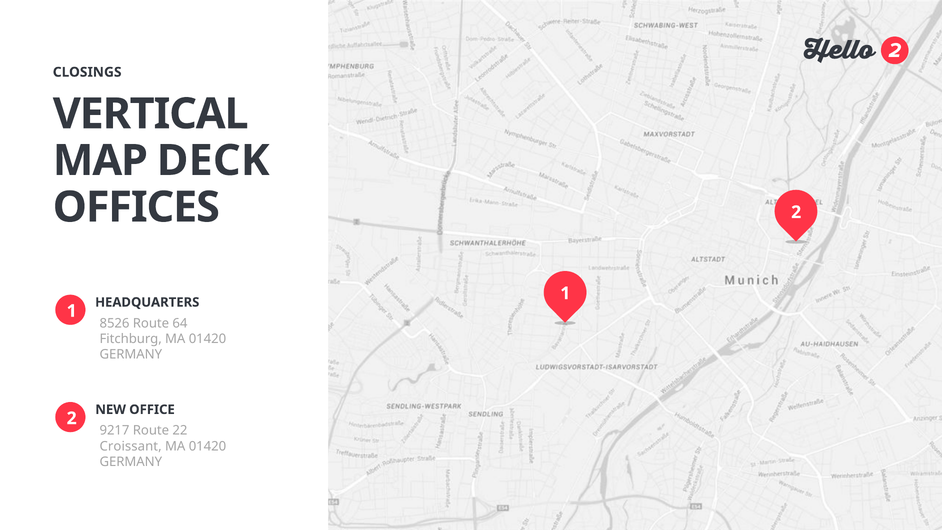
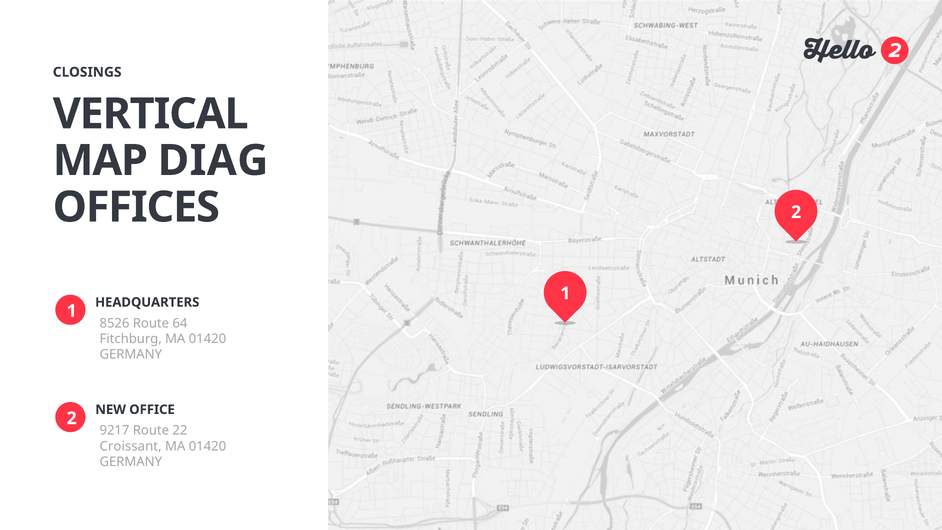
DECK: DECK -> DIAG (213, 161)
